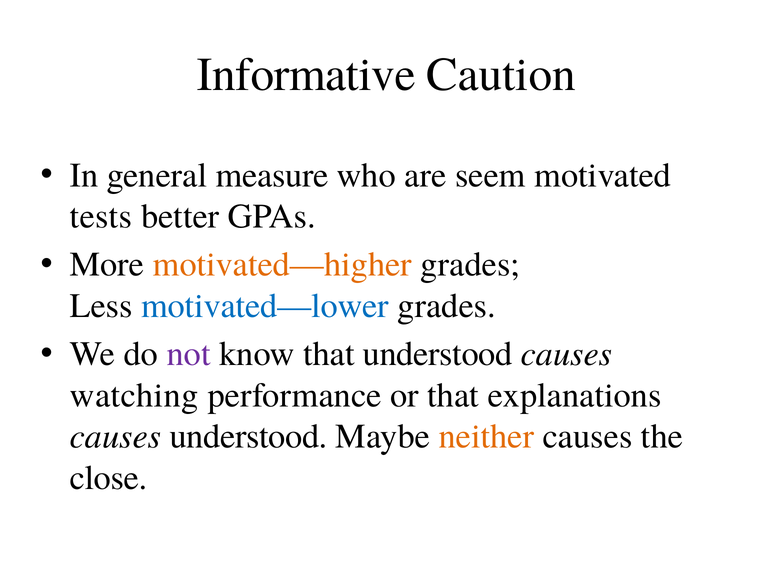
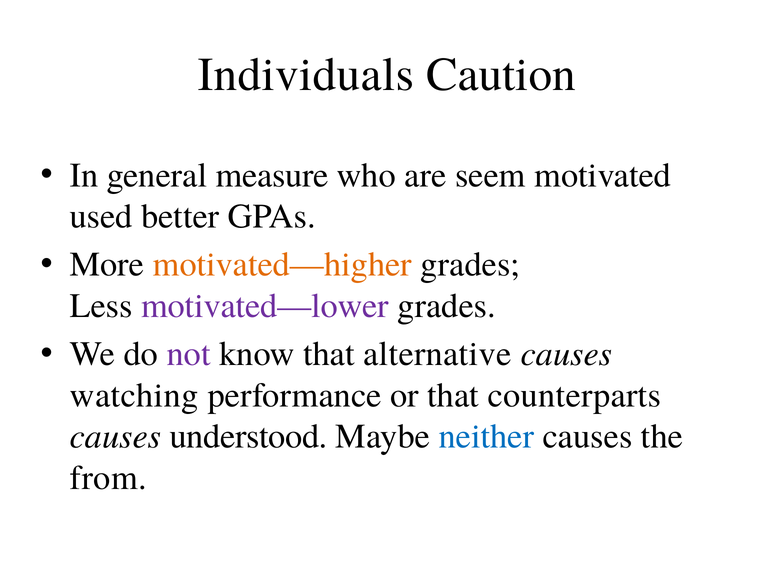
Informative: Informative -> Individuals (306, 75)
tests: tests -> used (101, 217)
motivated—lower colour: blue -> purple (265, 306)
that understood: understood -> alternative (437, 354)
explanations: explanations -> counterparts (574, 396)
neither colour: orange -> blue (486, 437)
close: close -> from (108, 478)
